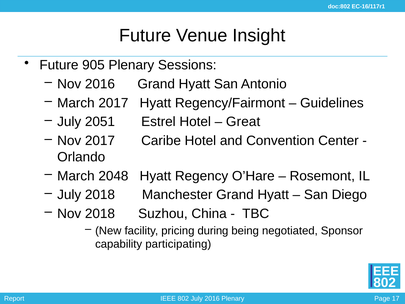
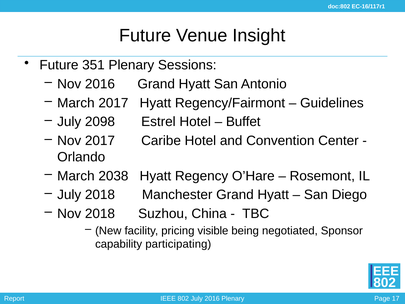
905: 905 -> 351 (93, 65)
2051: 2051 -> 2098 (100, 122)
Great: Great -> Buffet (243, 122)
2048: 2048 -> 2038 (113, 176)
during: during -> visible (213, 230)
